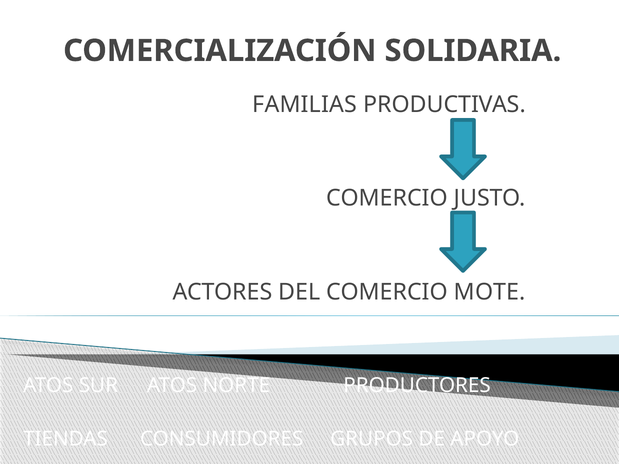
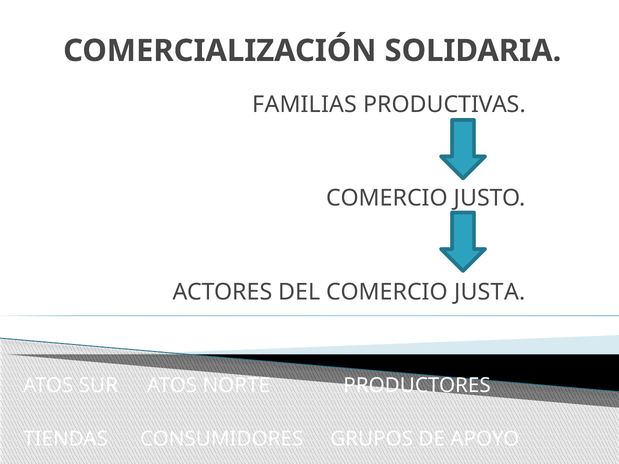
MOTE: MOTE -> JUSTA (490, 292)
